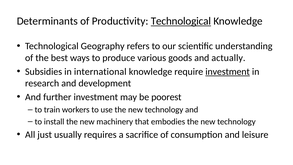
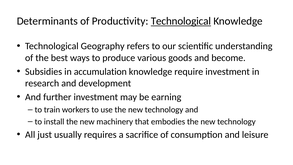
actually: actually -> become (229, 58)
international: international -> accumulation (100, 72)
investment underline: present -> none (228, 72)
poorest: poorest -> earning (166, 97)
